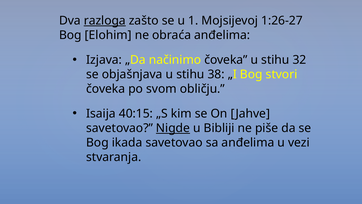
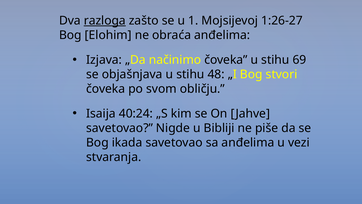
32: 32 -> 69 (299, 60)
38: 38 -> 48 (216, 74)
40:15: 40:15 -> 40:24 (136, 113)
Nigde underline: present -> none (173, 128)
